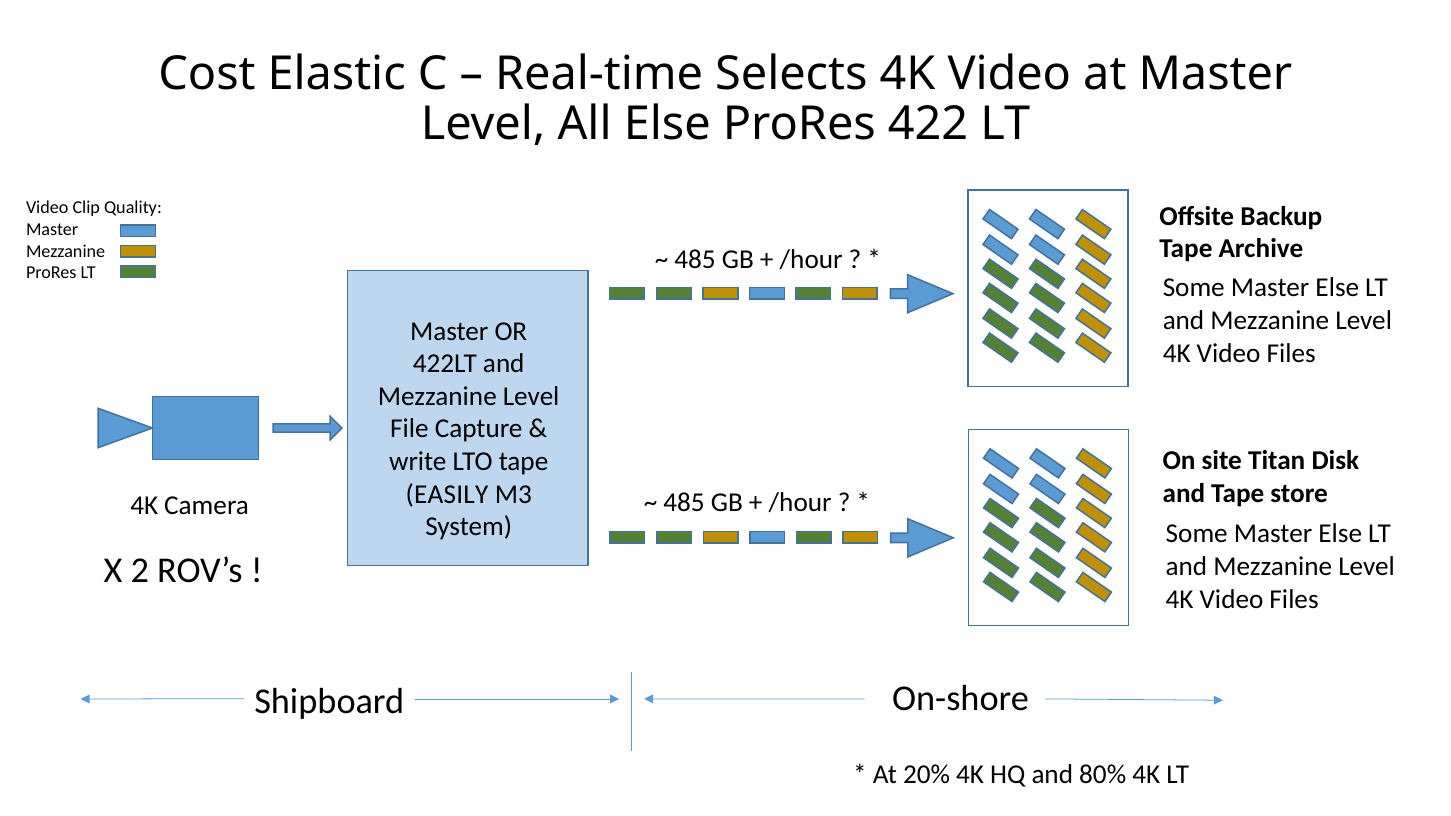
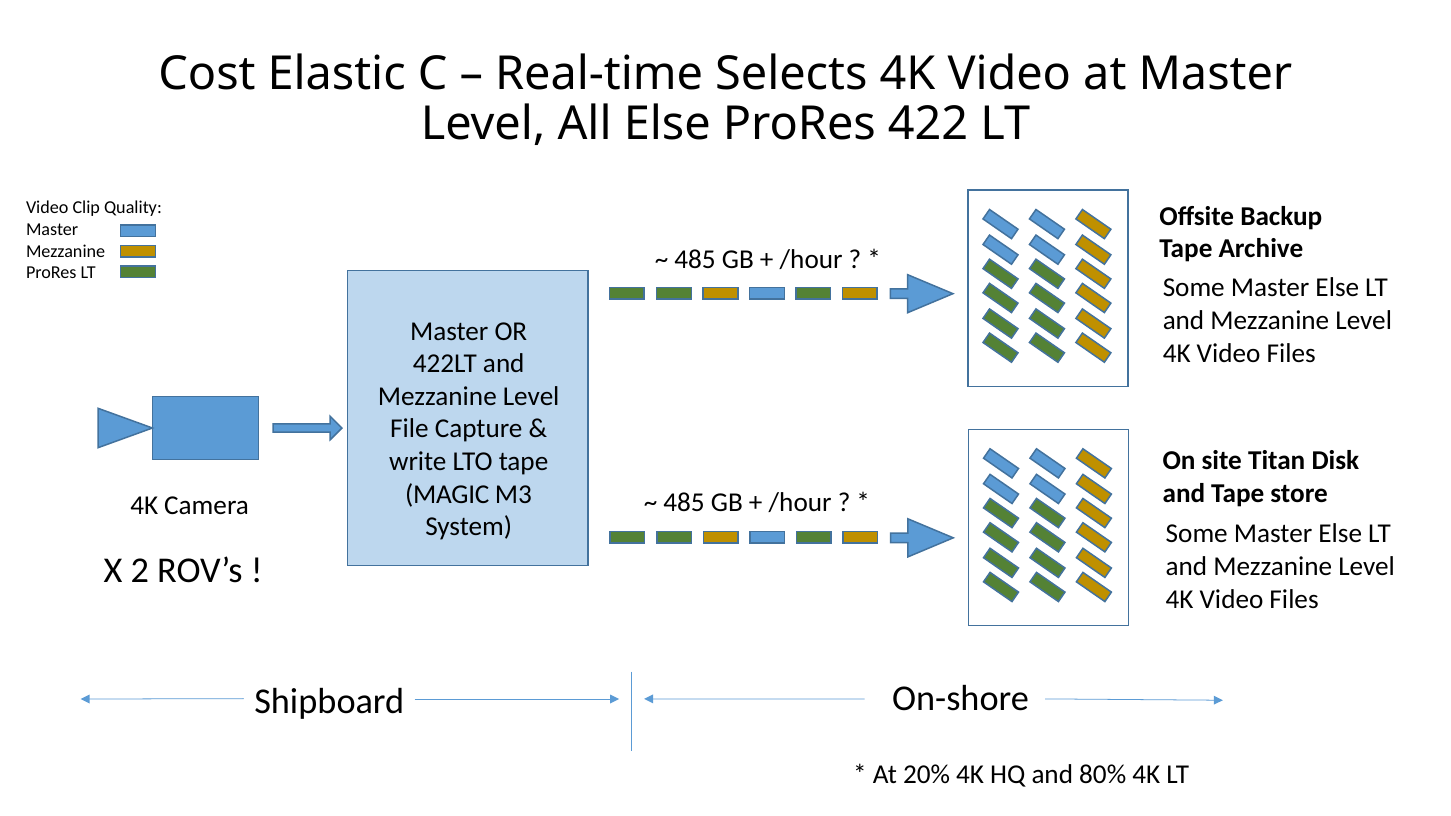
EASILY: EASILY -> MAGIC (447, 494)
